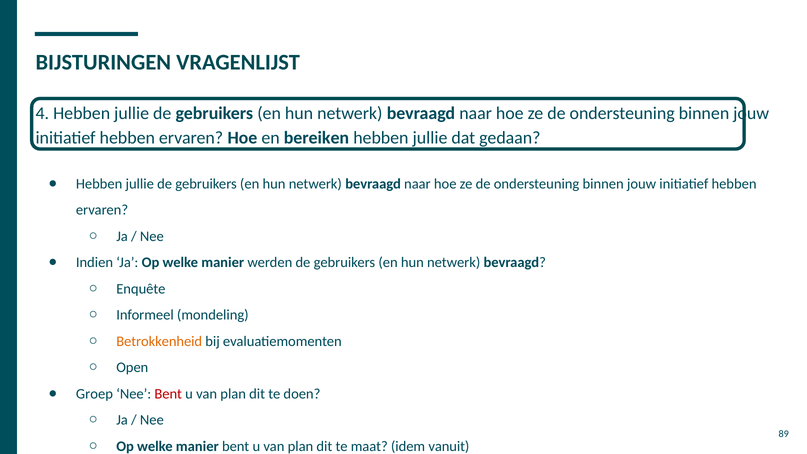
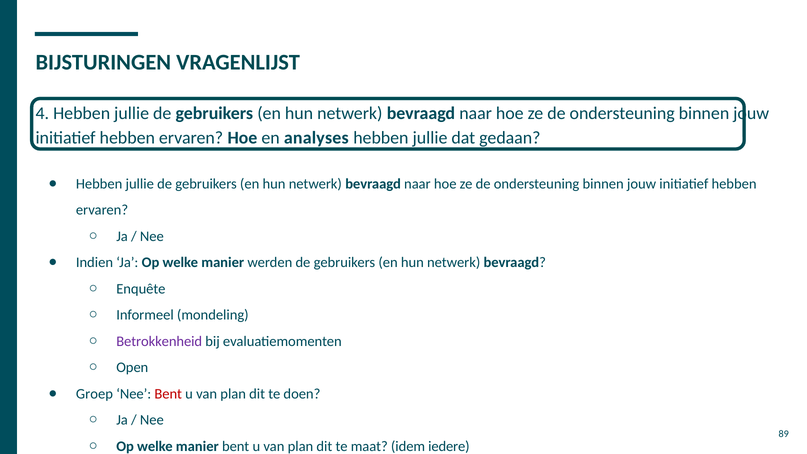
bereiken: bereiken -> analyses (316, 138)
Betrokkenheid colour: orange -> purple (159, 341)
vanuit: vanuit -> iedere (449, 446)
